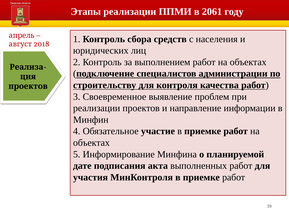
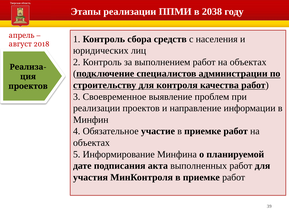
2061: 2061 -> 2038 (212, 12)
